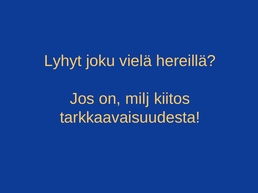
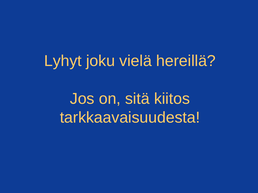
milj: milj -> sitä (137, 99)
